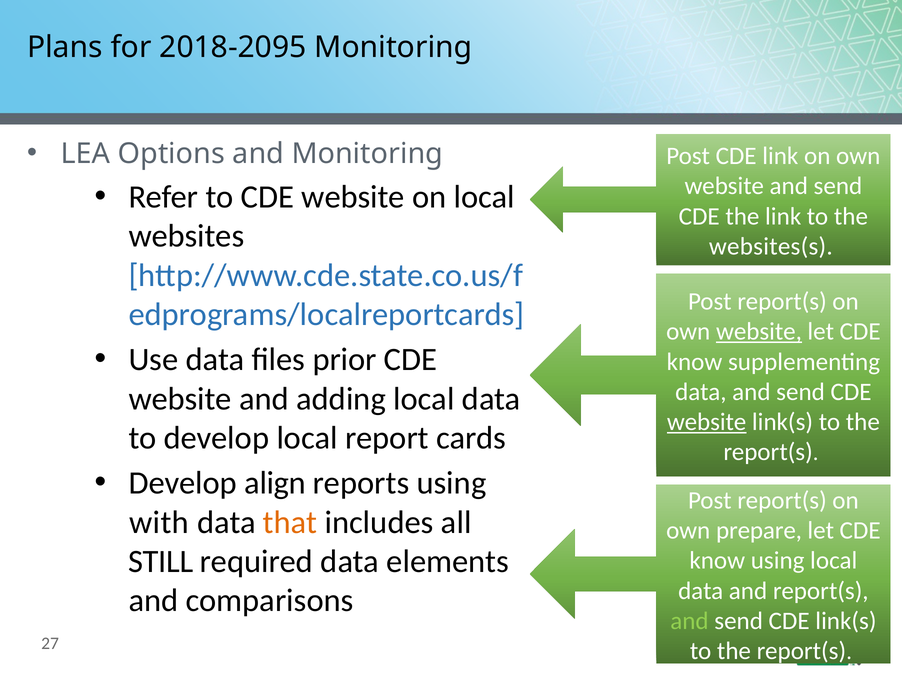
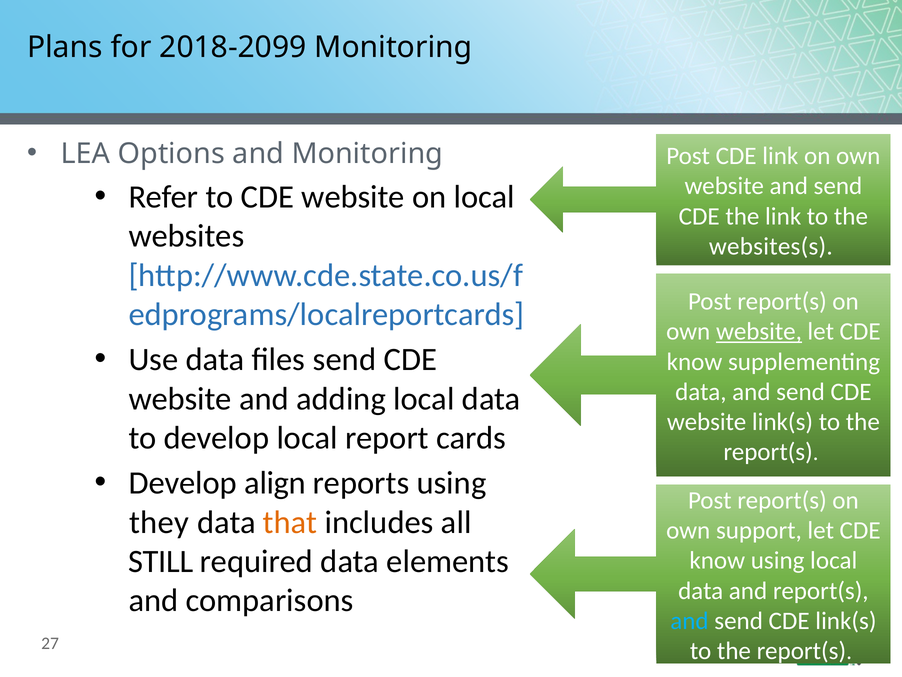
2018-2095: 2018-2095 -> 2018-2099 (233, 47)
files prior: prior -> send (344, 359)
website underline: present -> none (707, 422)
with: with -> they (159, 522)
prepare: prepare -> support (759, 530)
and colour: light green -> light blue (689, 620)
